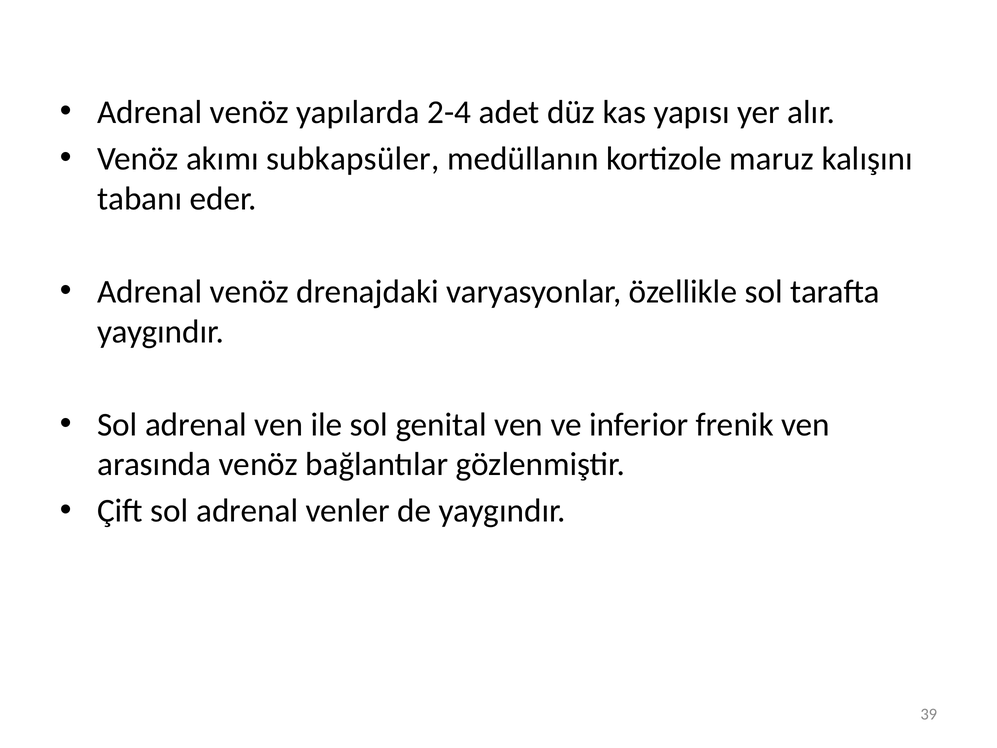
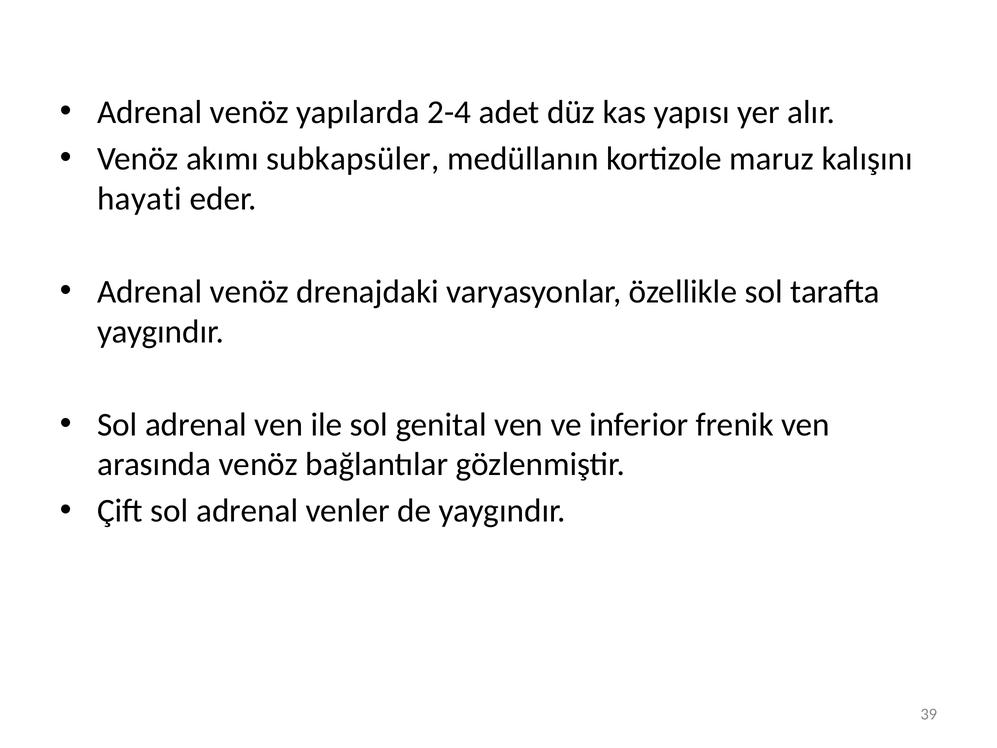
tabanı: tabanı -> hayati (139, 199)
